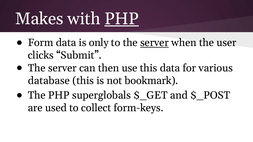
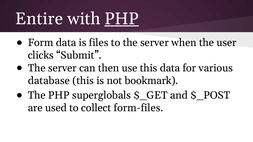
Makes: Makes -> Entire (39, 19)
only: only -> files (99, 43)
server underline: present -> none (154, 43)
form-keys: form-keys -> form-files (138, 108)
